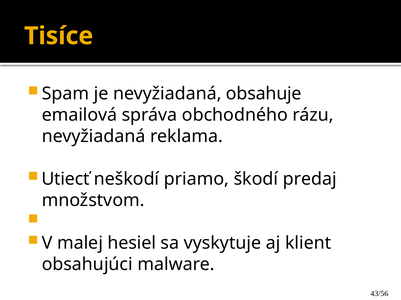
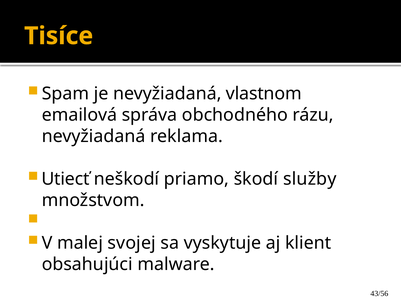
obsahuje: obsahuje -> vlastnom (264, 94)
predaj: predaj -> služby (310, 179)
hesiel: hesiel -> svojej (132, 244)
